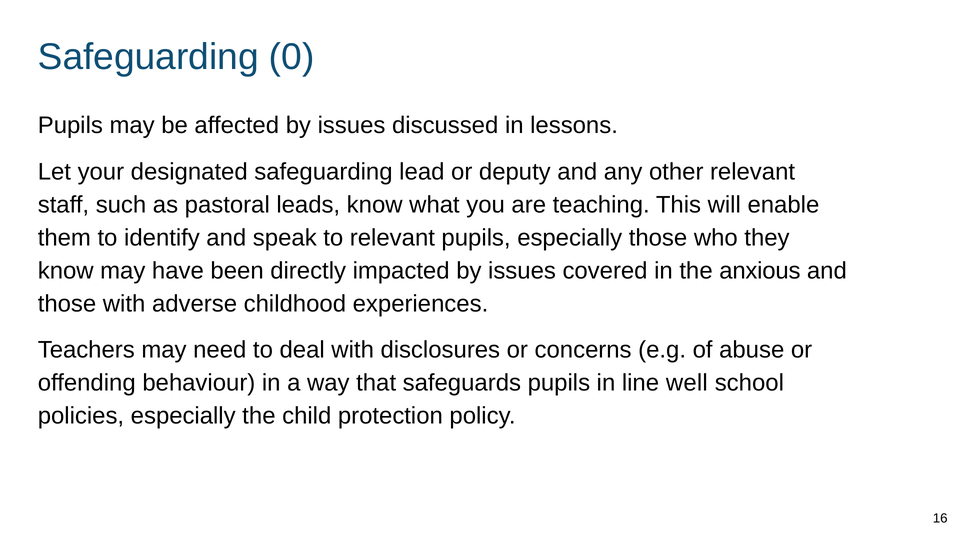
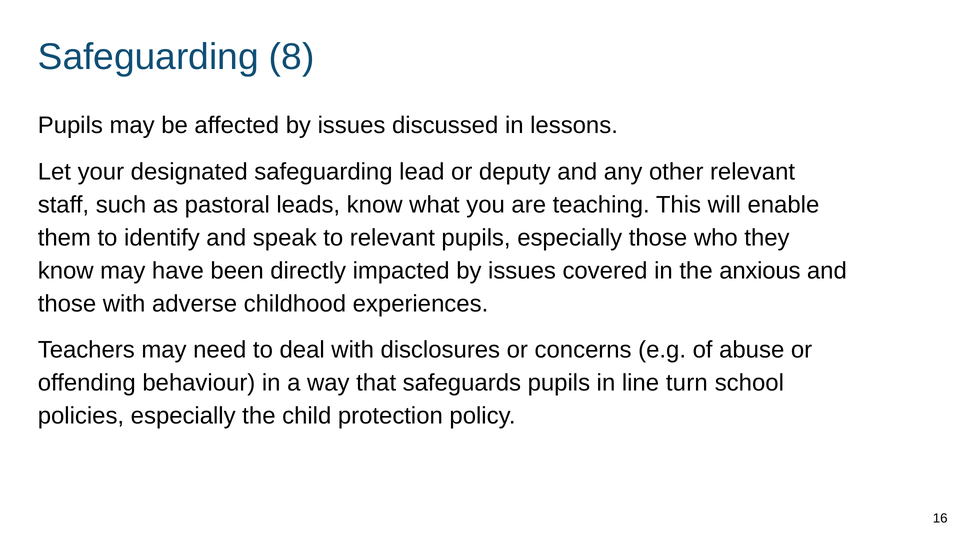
0: 0 -> 8 (292, 57)
well: well -> turn (687, 383)
